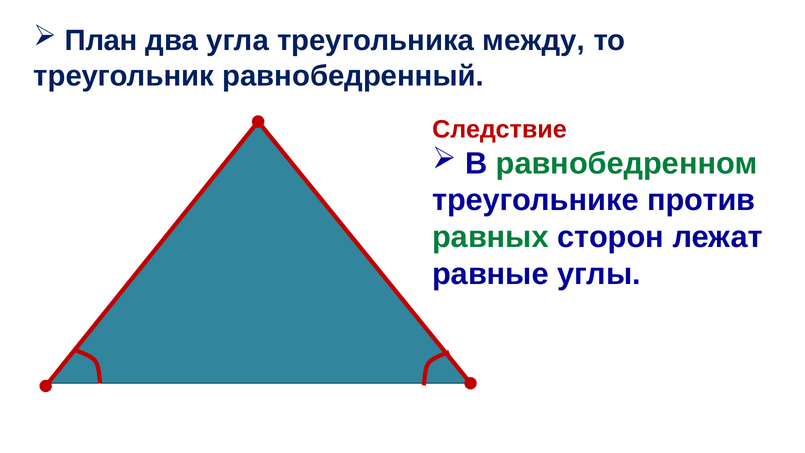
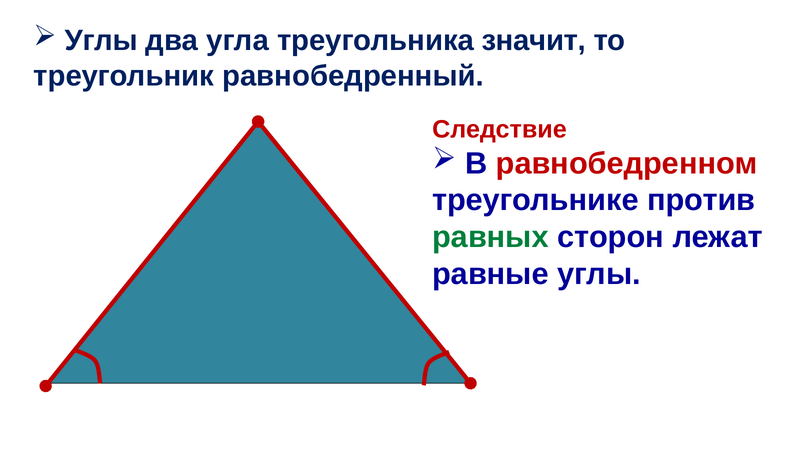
План: План -> Углы (101, 41)
между: между -> значит (534, 41)
равнобедренном colour: green -> red (627, 163)
